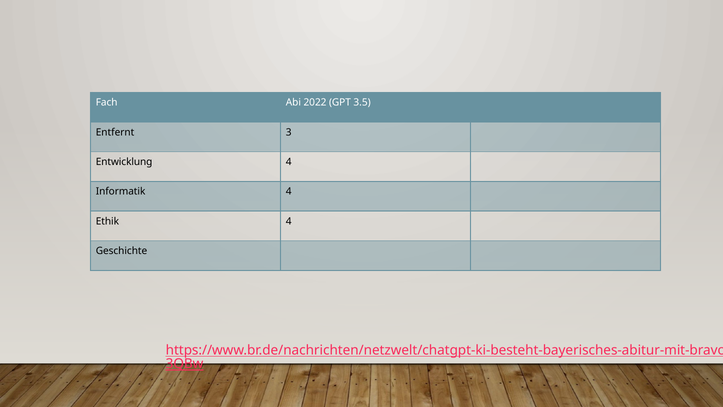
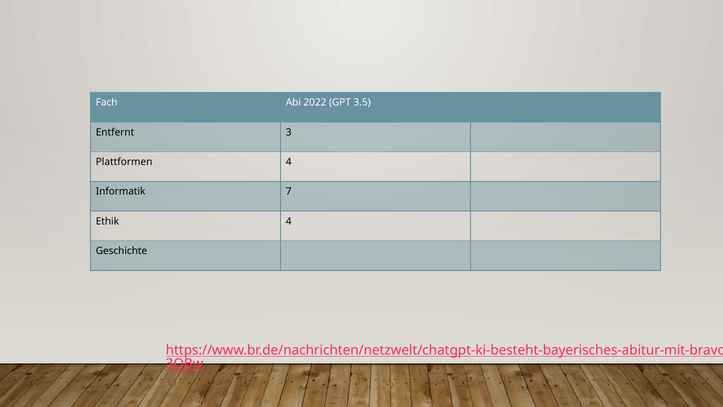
Entwicklung: Entwicklung -> Plattformen (124, 162)
Informatik 4: 4 -> 7 (289, 191)
